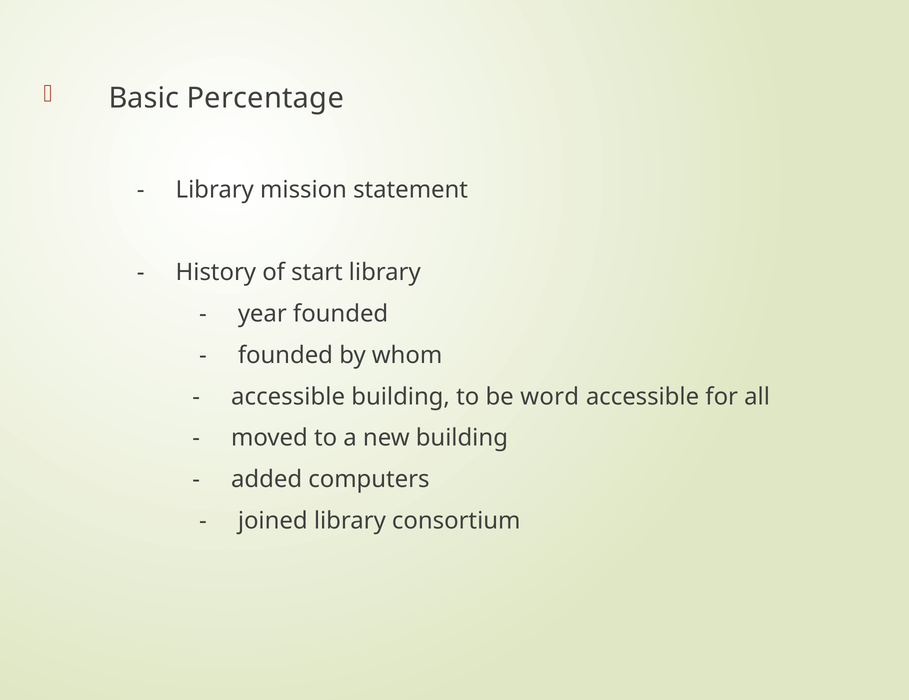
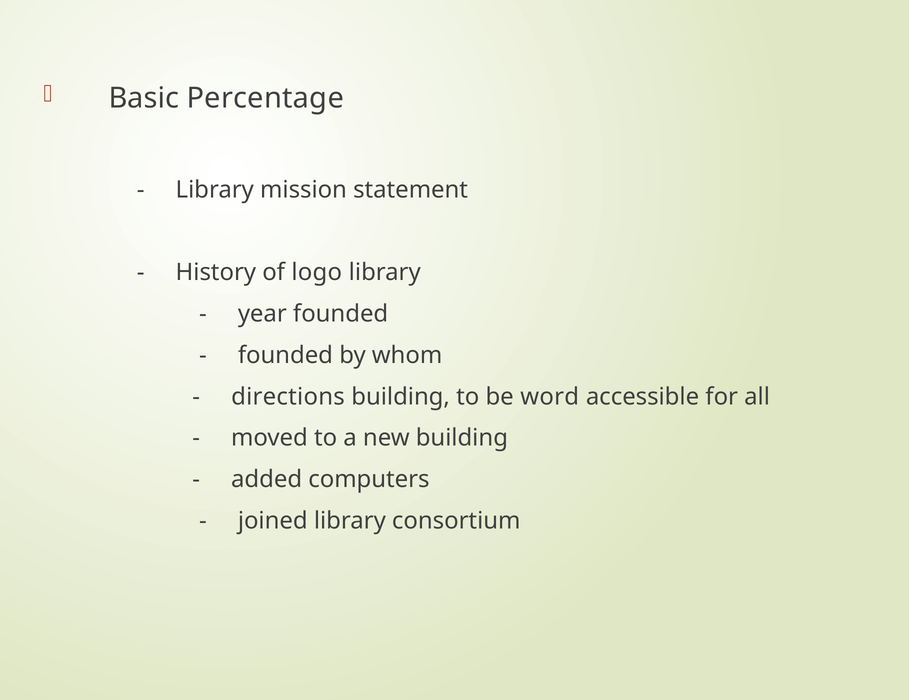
start: start -> logo (317, 272)
accessible: accessible -> directions (288, 397)
